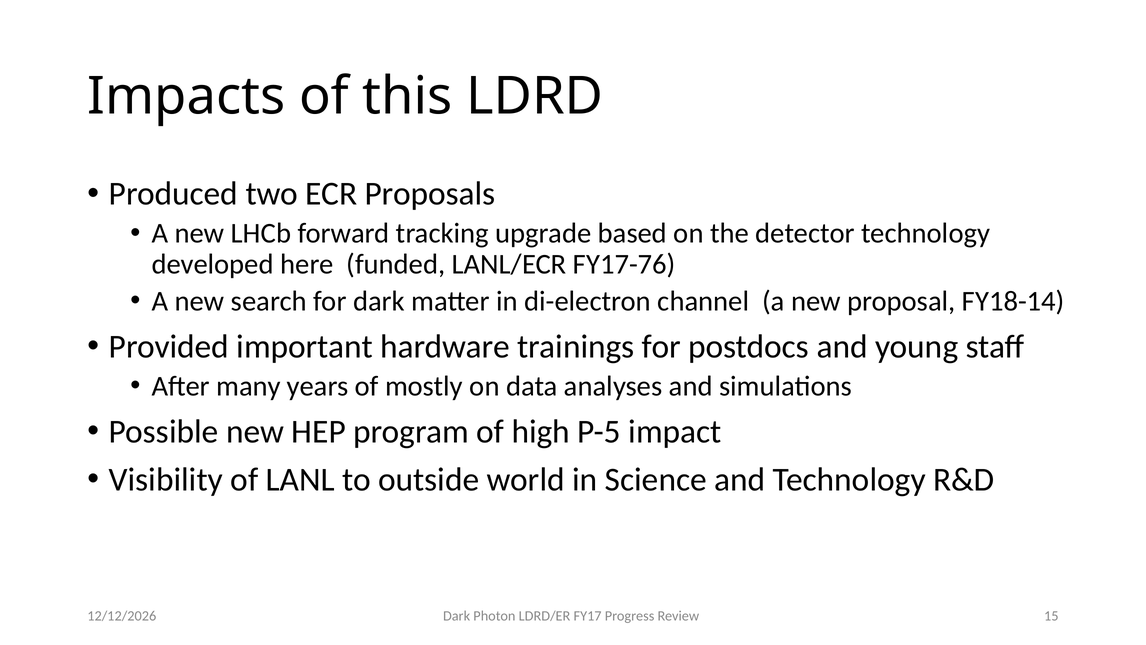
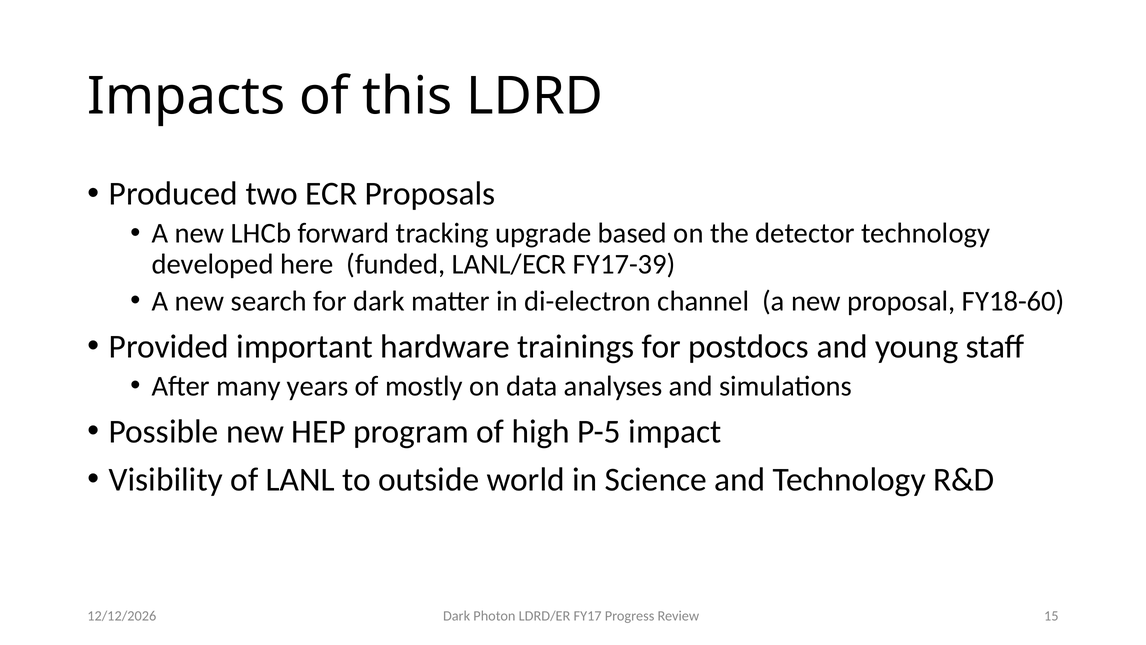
FY17-76: FY17-76 -> FY17-39 (624, 264)
FY18-14: FY18-14 -> FY18-60 (1013, 301)
